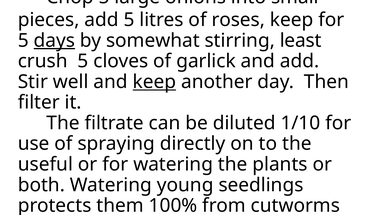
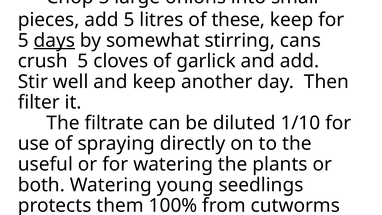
roses: roses -> these (238, 20)
least: least -> cans (300, 40)
keep underline: present -> none (154, 82)
